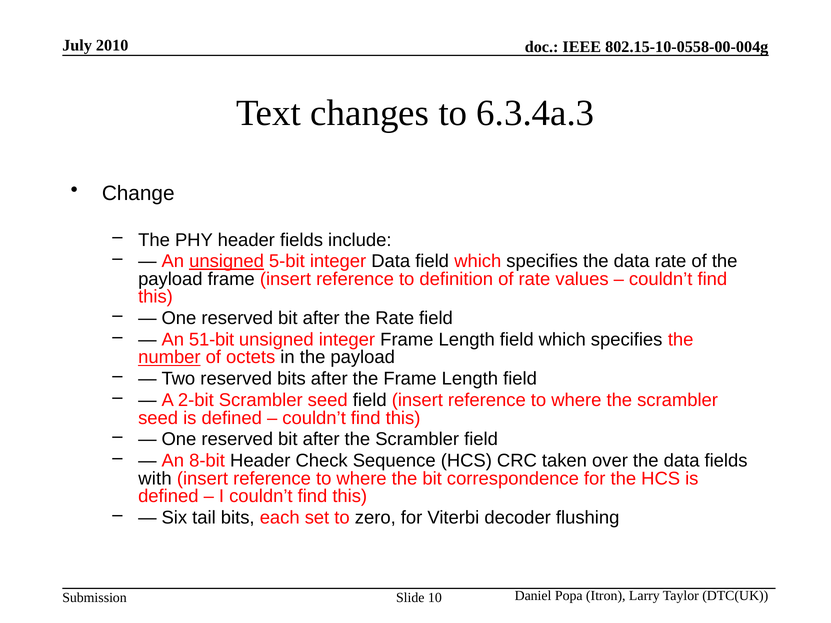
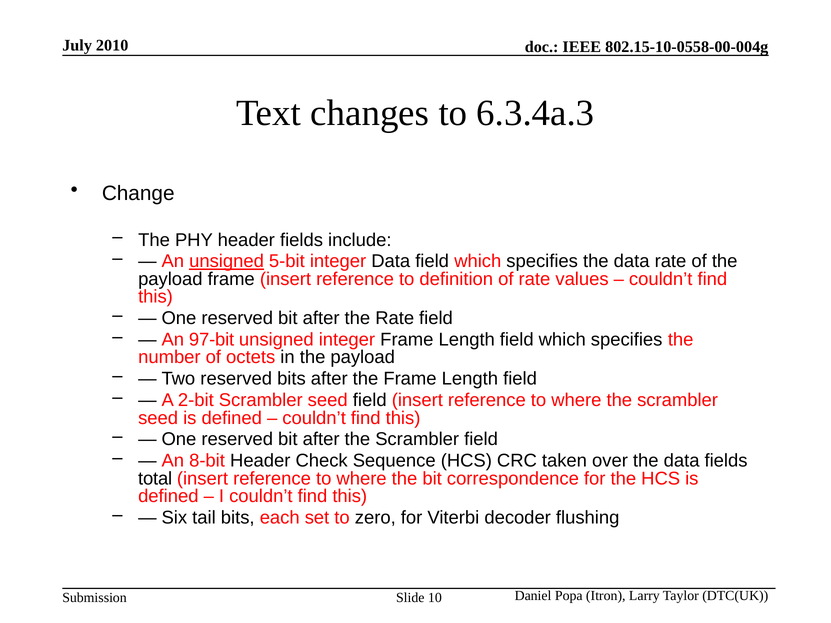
51-bit: 51-bit -> 97-bit (212, 340)
number underline: present -> none (169, 358)
with: with -> total (155, 479)
